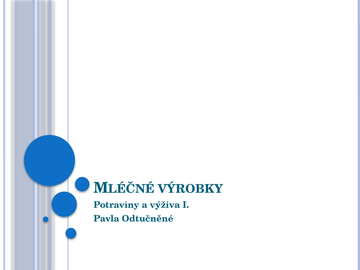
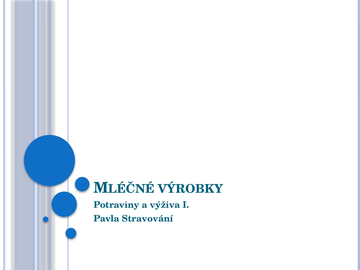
Odtučněné: Odtučněné -> Stravování (148, 219)
